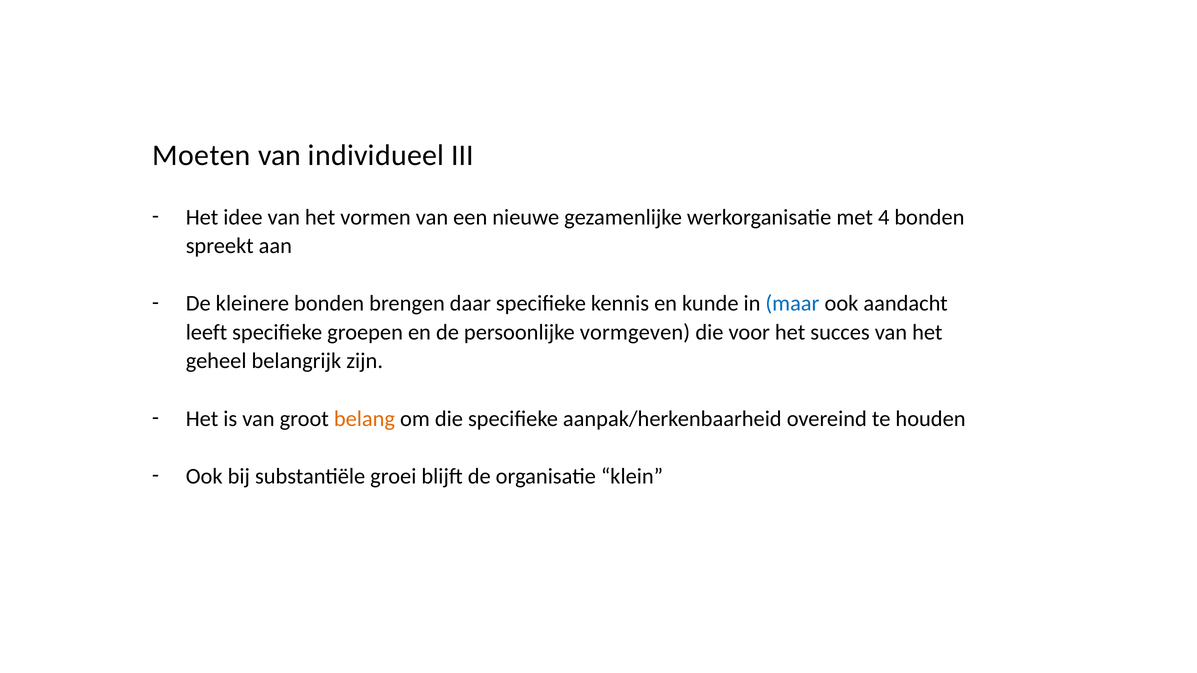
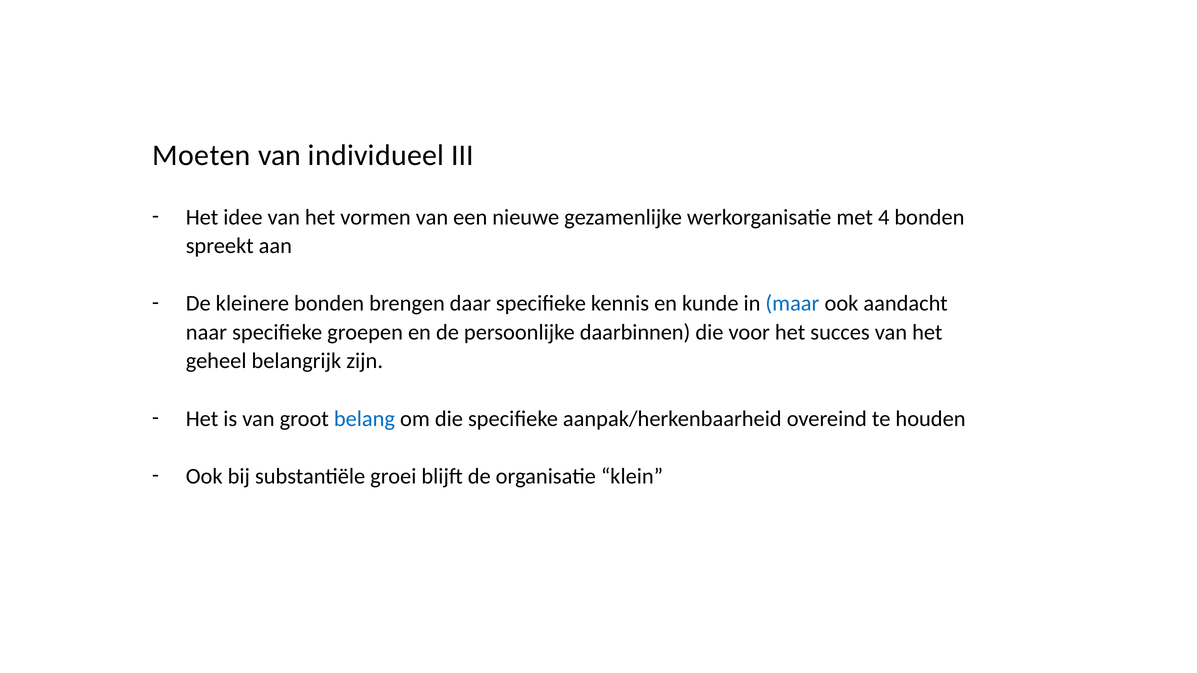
leeft: leeft -> naar (206, 332)
vormgeven: vormgeven -> daarbinnen (635, 332)
belang colour: orange -> blue (364, 419)
